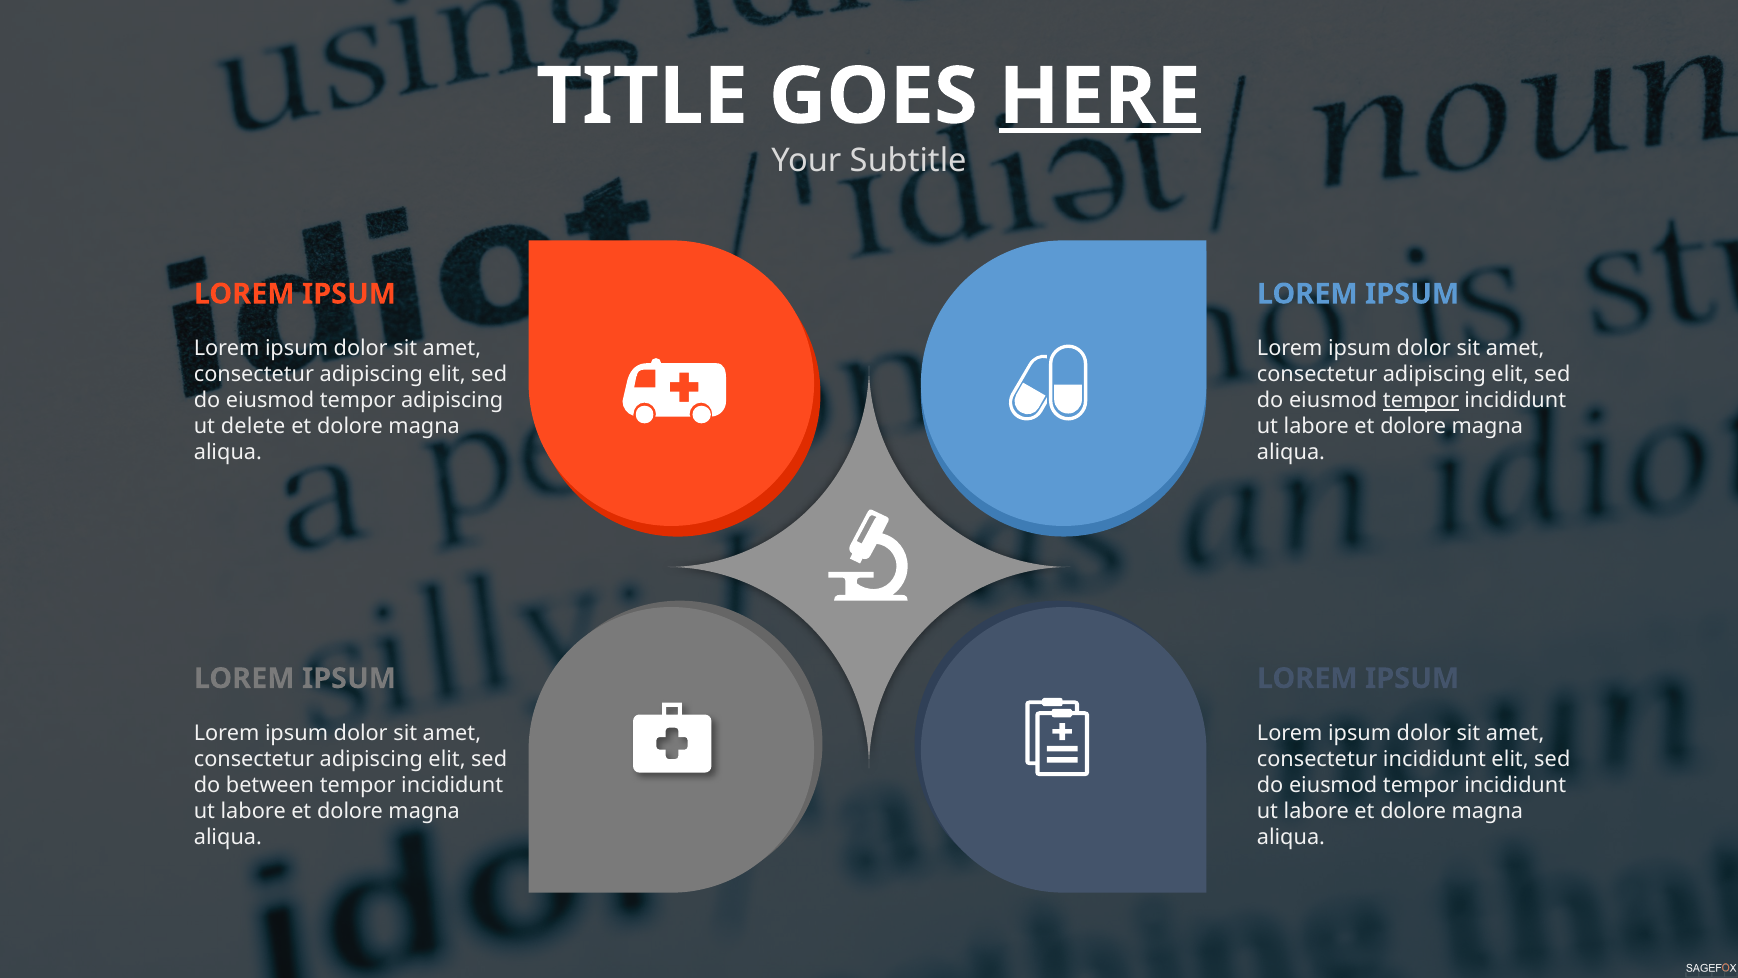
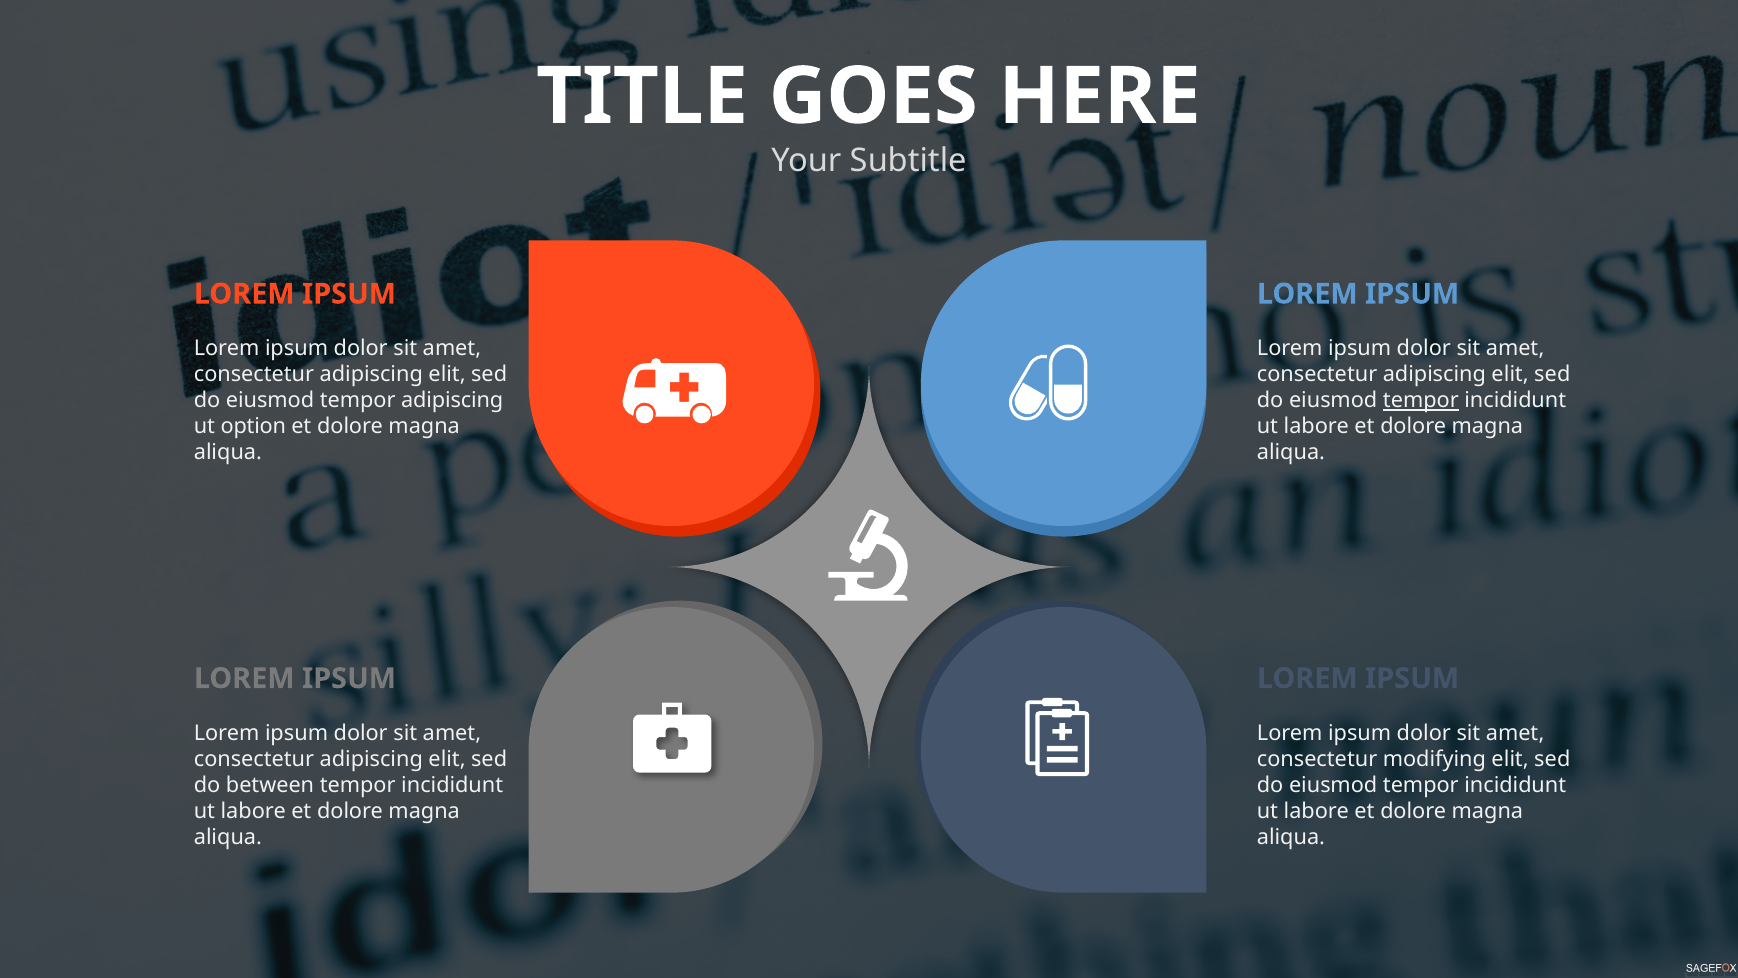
HERE underline: present -> none (1100, 97)
delete: delete -> option (253, 427)
consectetur incididunt: incididunt -> modifying (1434, 759)
